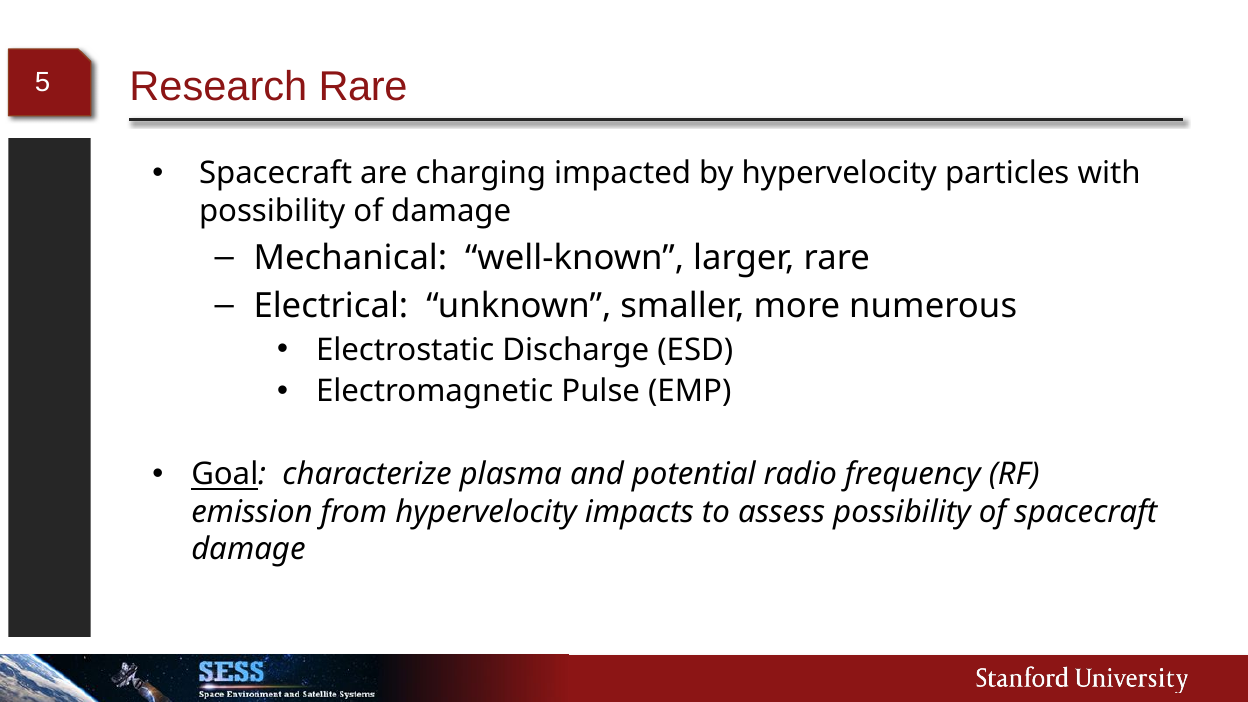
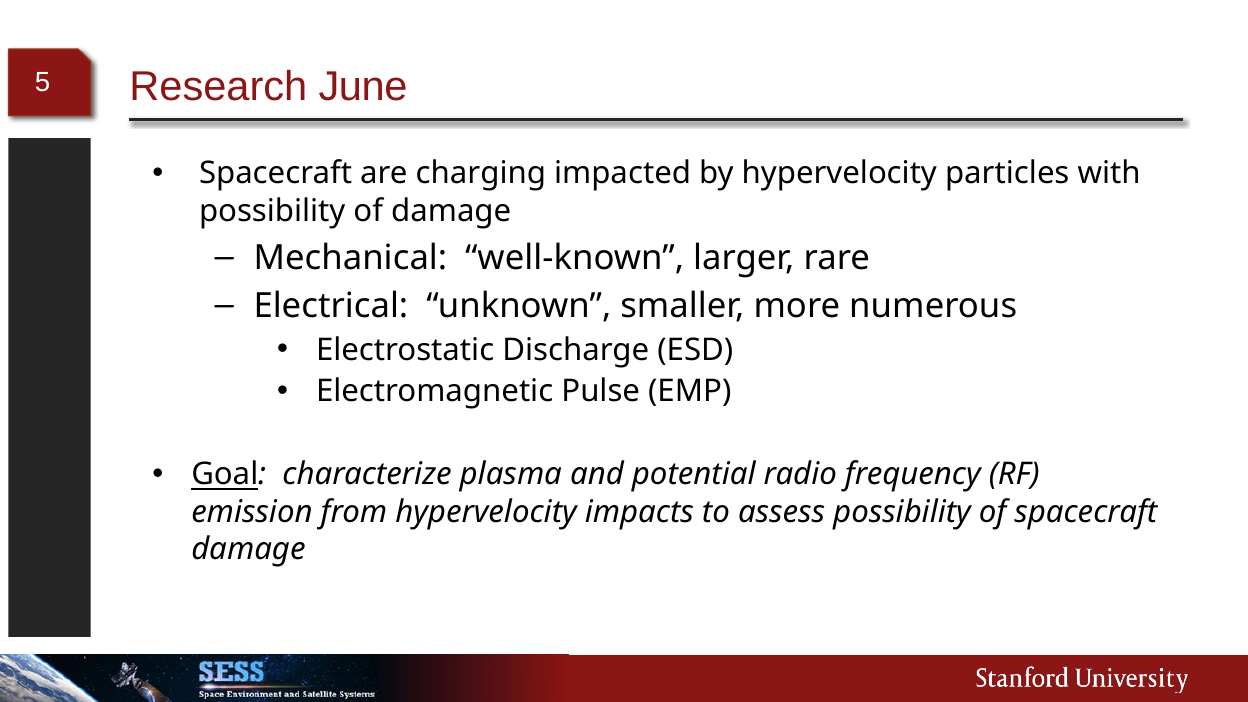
Research Rare: Rare -> June (363, 87)
